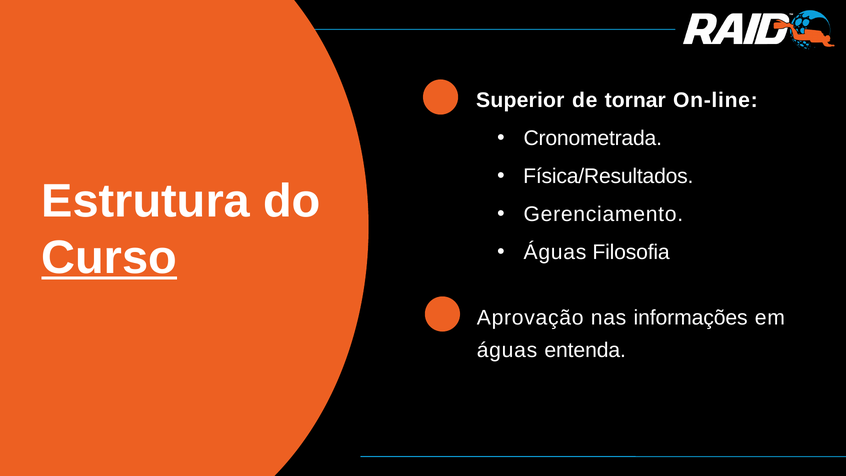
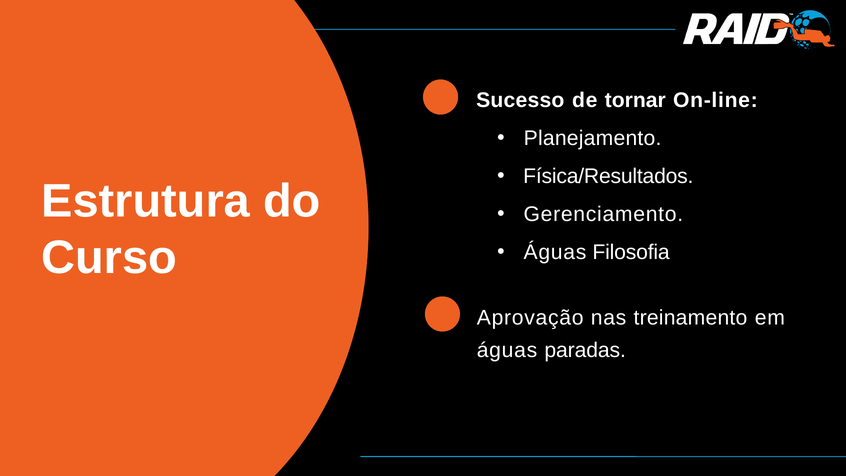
Superior: Superior -> Sucesso (520, 100)
Cronometrada: Cronometrada -> Planejamento (593, 138)
Curso underline: present -> none (109, 258)
informações: informações -> treinamento (690, 318)
entenda: entenda -> paradas (585, 350)
